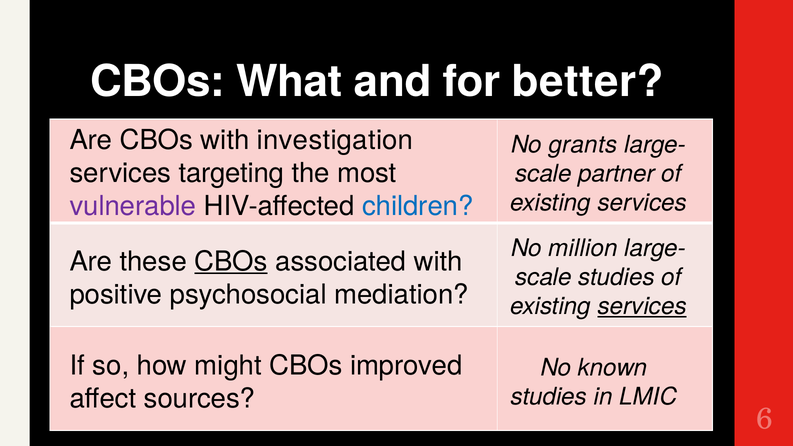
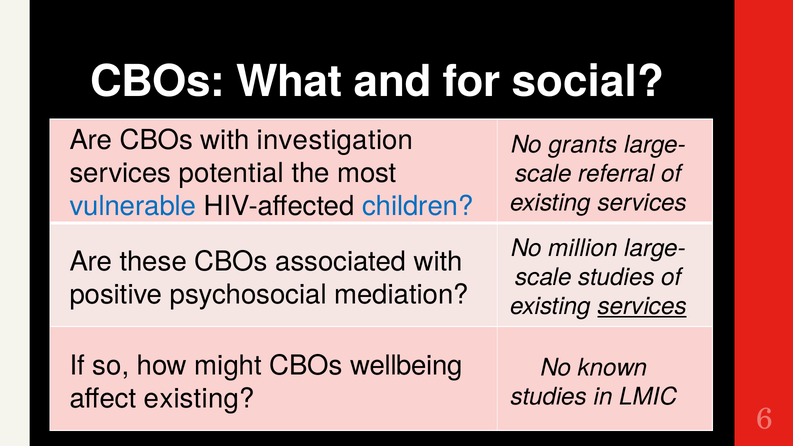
better: better -> social (588, 82)
targeting: targeting -> potential (231, 173)
partner: partner -> referral (617, 174)
vulnerable colour: purple -> blue (133, 206)
CBOs underline: present -> none (231, 262)
improved: improved -> wellbeing (406, 366)
affect sources: sources -> existing (199, 399)
